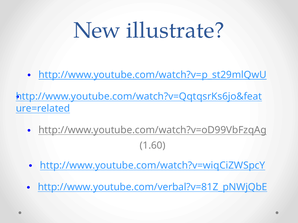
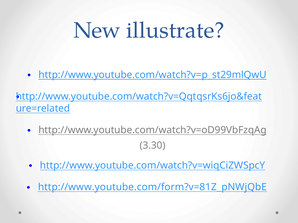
1.60: 1.60 -> 3.30 (153, 146)
http://www.youtube.com/verbal?v=81Z_pNWjQbE: http://www.youtube.com/verbal?v=81Z_pNWjQbE -> http://www.youtube.com/form?v=81Z_pNWjQbE (152, 188)
